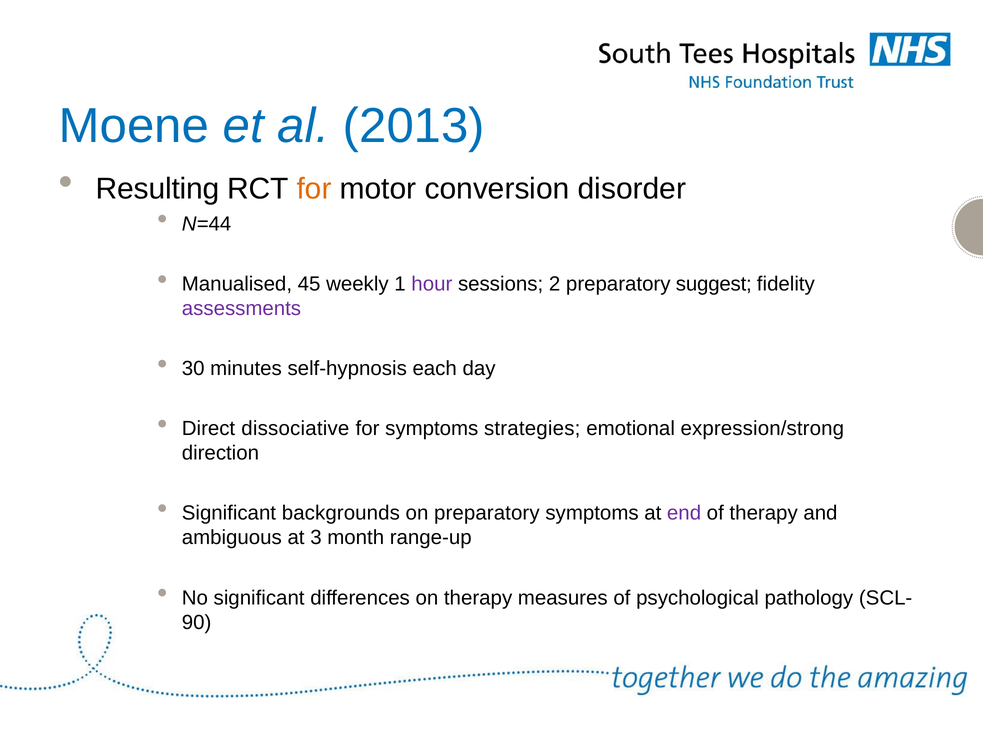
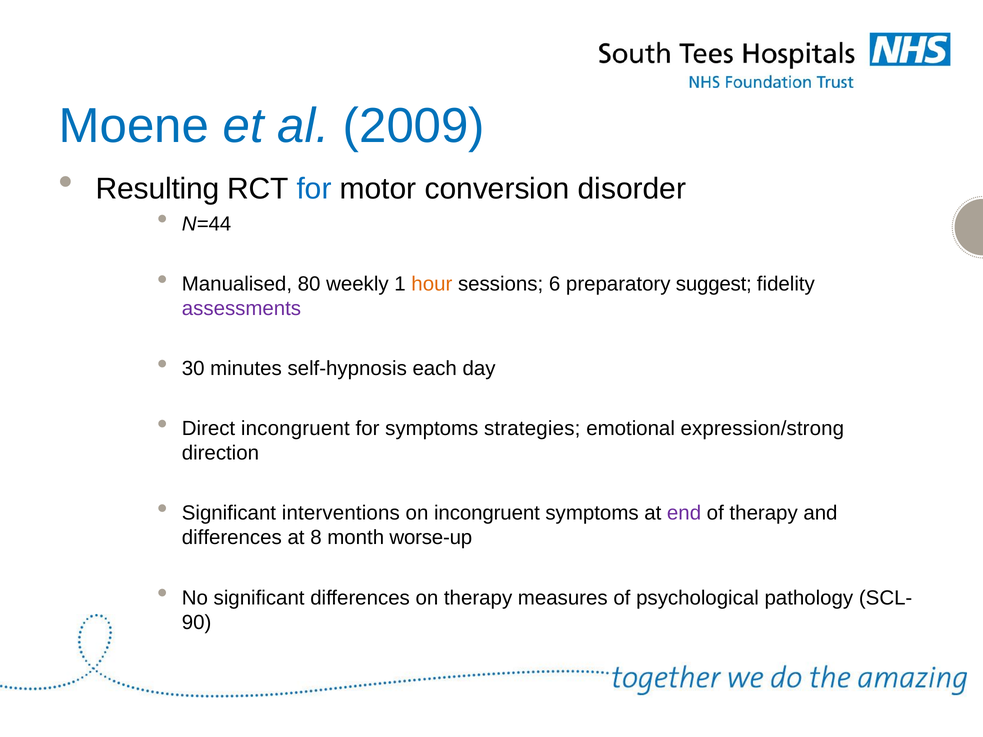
2013: 2013 -> 2009 (414, 126)
for colour: orange -> blue (314, 189)
45: 45 -> 80 (309, 284)
hour colour: purple -> orange (432, 284)
2: 2 -> 6 (555, 284)
Direct dissociative: dissociative -> incongruent (295, 429)
backgrounds: backgrounds -> interventions (341, 513)
on preparatory: preparatory -> incongruent (487, 513)
ambiguous: ambiguous -> differences (232, 538)
3: 3 -> 8 (316, 538)
range-up: range-up -> worse-up (431, 538)
